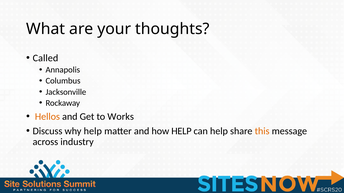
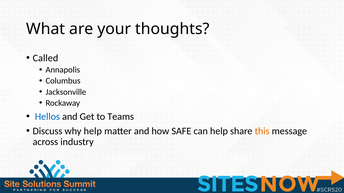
Hellos colour: orange -> blue (47, 117)
Works: Works -> Teams (121, 117)
how HELP: HELP -> SAFE (181, 131)
